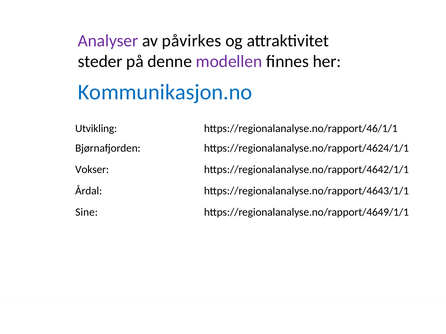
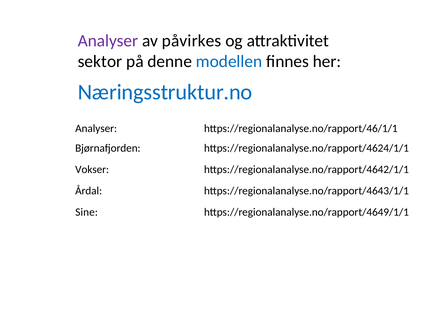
steder: steder -> sektor (100, 62)
modellen colour: purple -> blue (229, 62)
Kommunikasjon.no: Kommunikasjon.no -> Næringsstruktur.no (165, 92)
Utvikling: Utvikling -> Analyser (96, 129)
